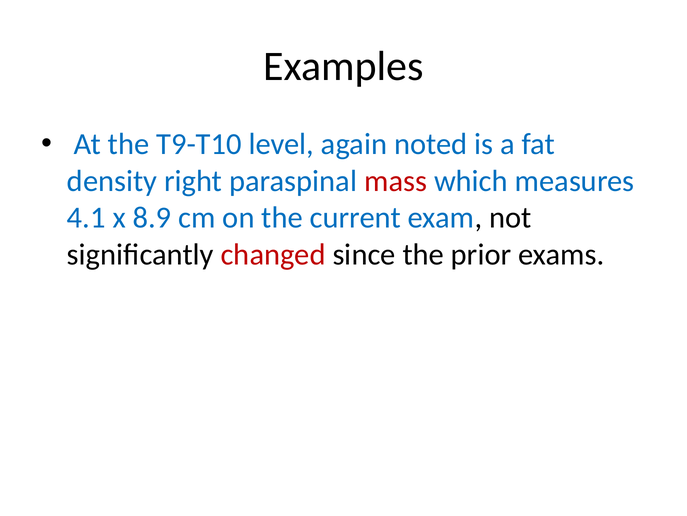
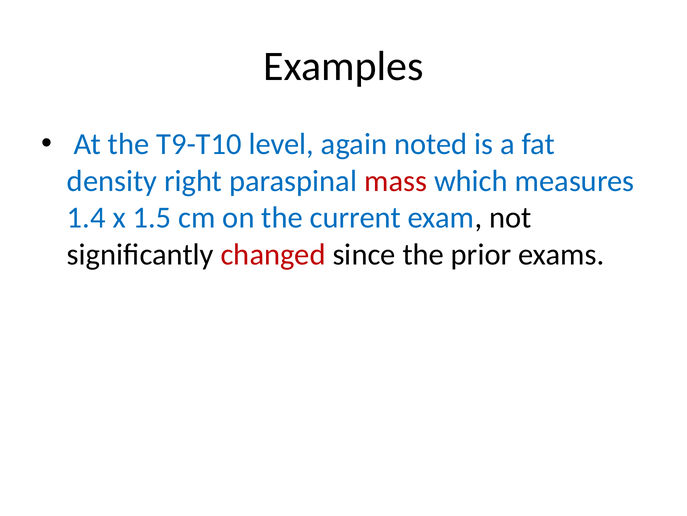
4.1: 4.1 -> 1.4 (86, 217)
8.9: 8.9 -> 1.5 (152, 217)
